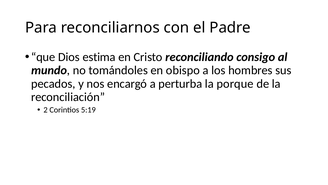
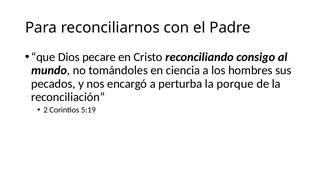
estima: estima -> pecare (99, 57)
obispo: obispo -> ciencia (183, 70)
